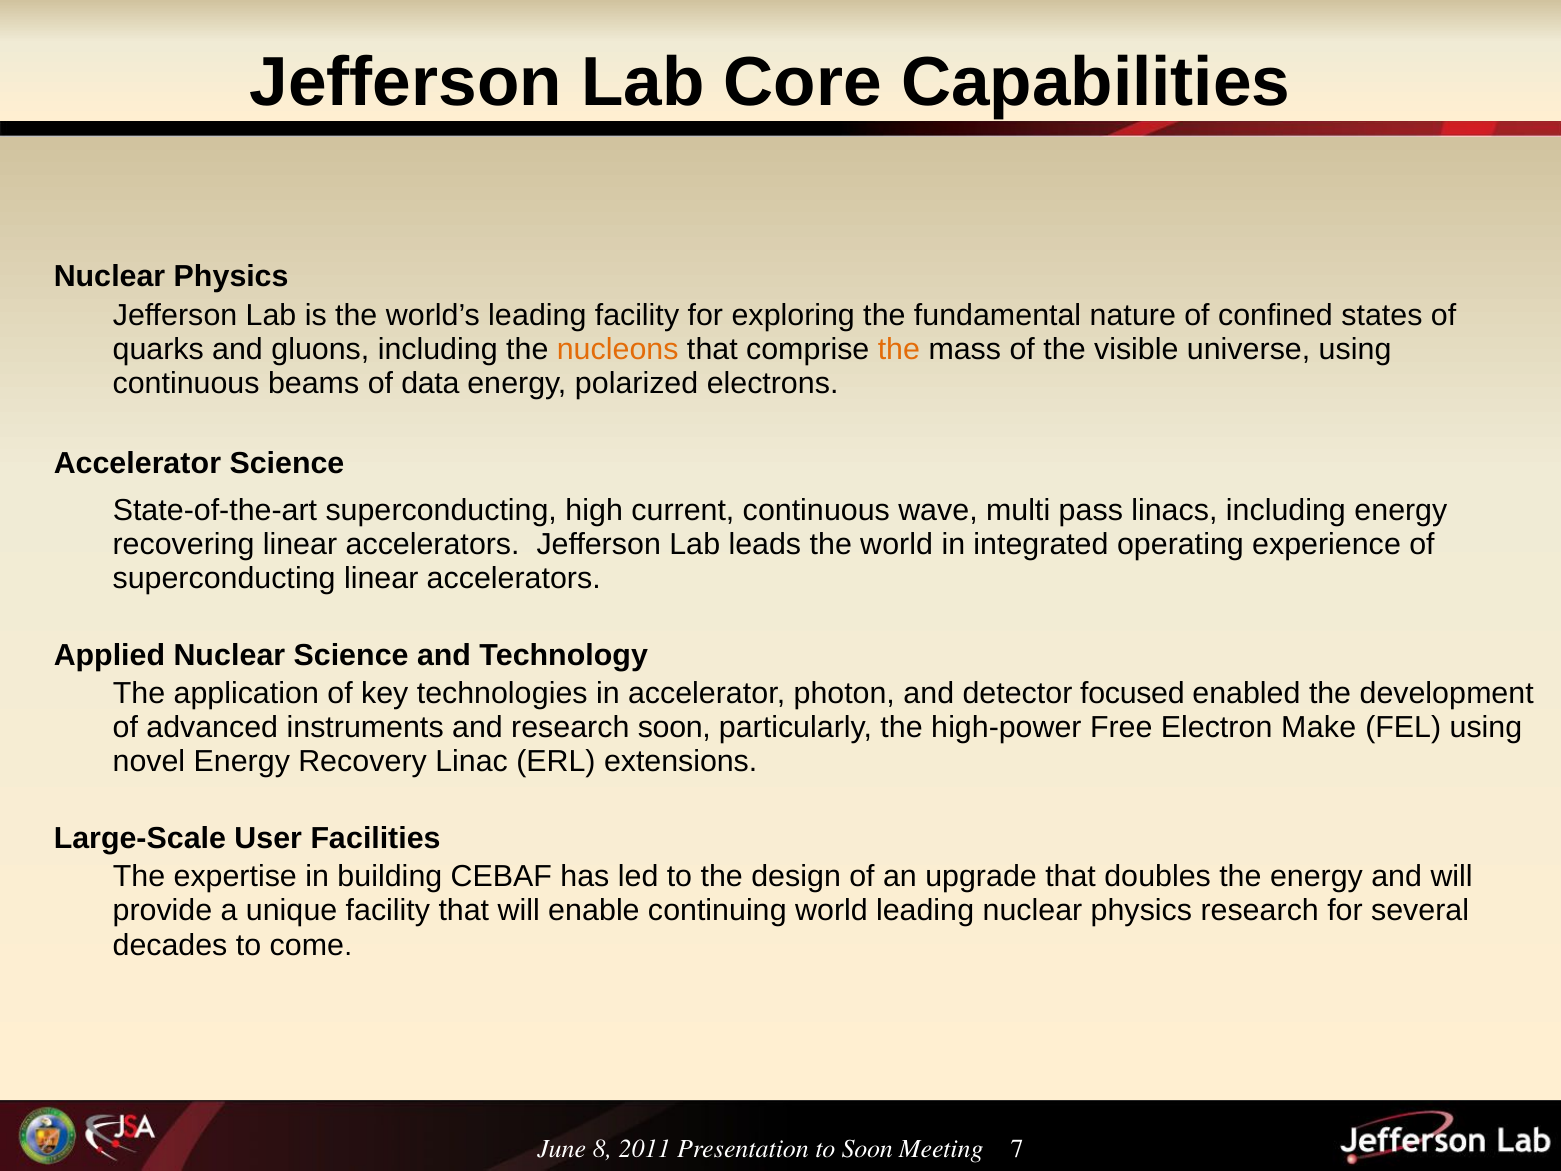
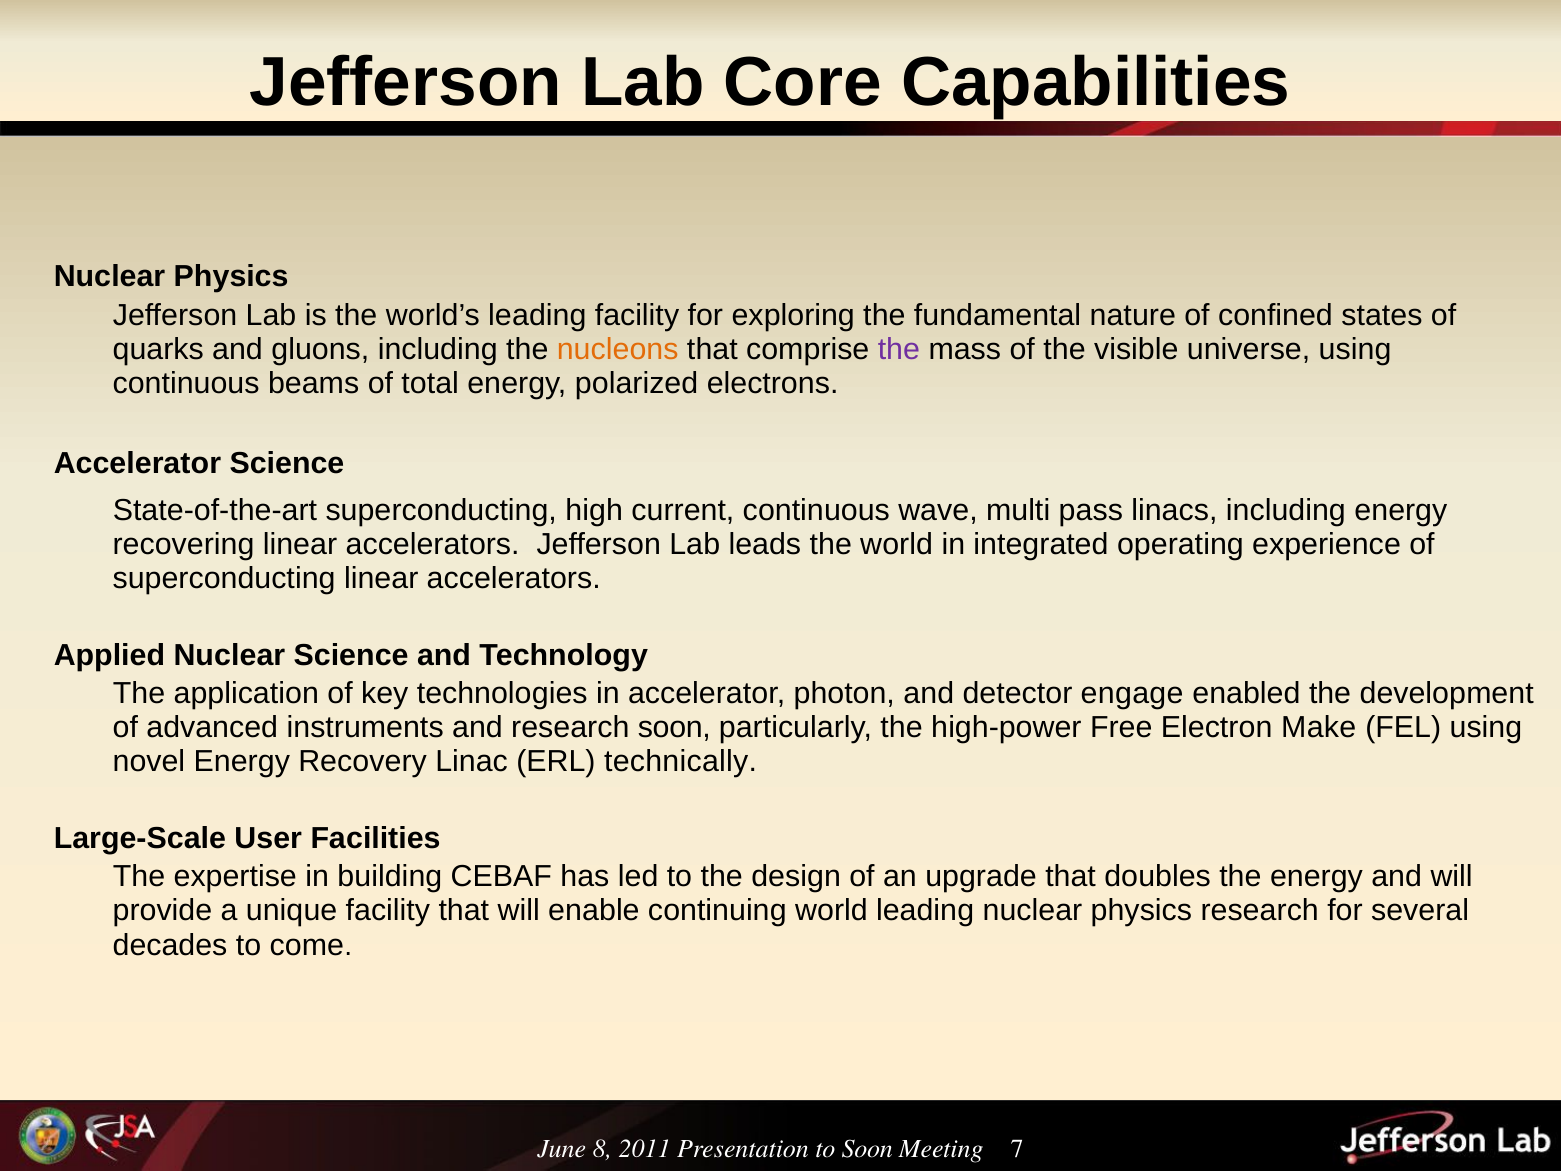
the colour: orange -> purple (899, 349)
data: data -> total (430, 383)
focused: focused -> engage (1132, 693)
extensions: extensions -> technically (681, 762)
